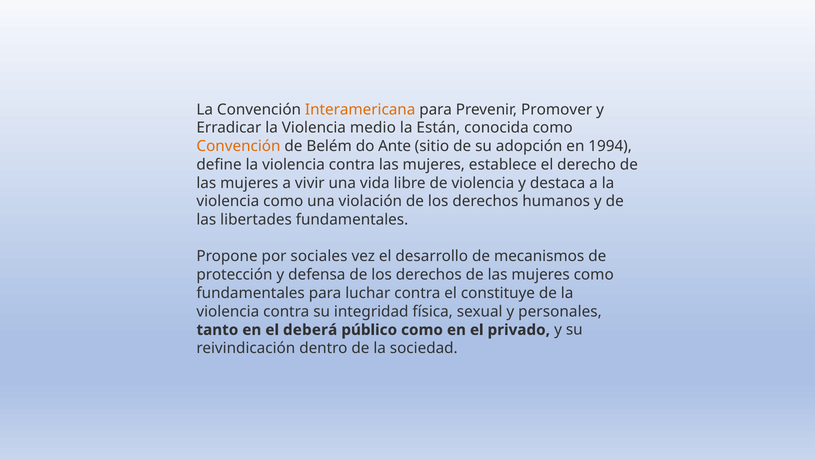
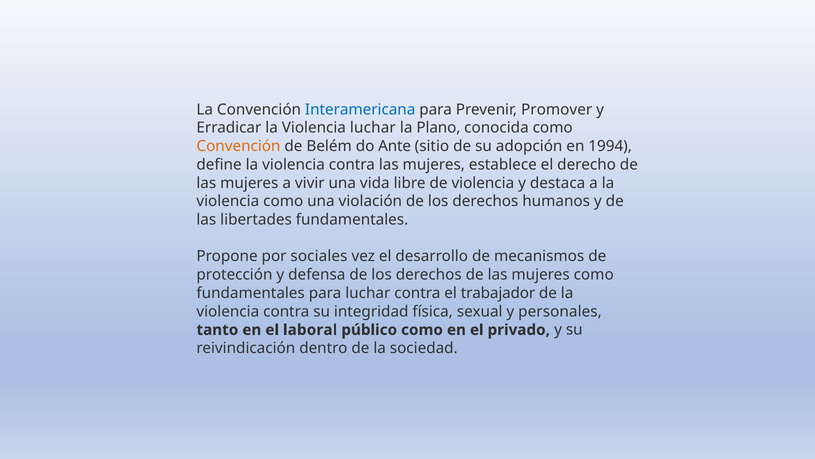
Interamericana colour: orange -> blue (360, 109)
Violencia medio: medio -> luchar (373, 128)
Están: Están -> Plano (438, 128)
constituye: constituye -> trabajador (498, 293)
deberá: deberá -> laboral (310, 329)
